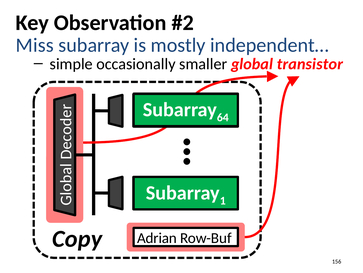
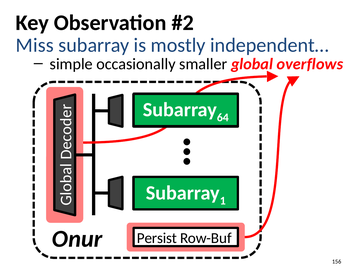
transistor: transistor -> overflows (310, 64)
Copy: Copy -> Onur (77, 238)
Adrian: Adrian -> Persist (157, 237)
